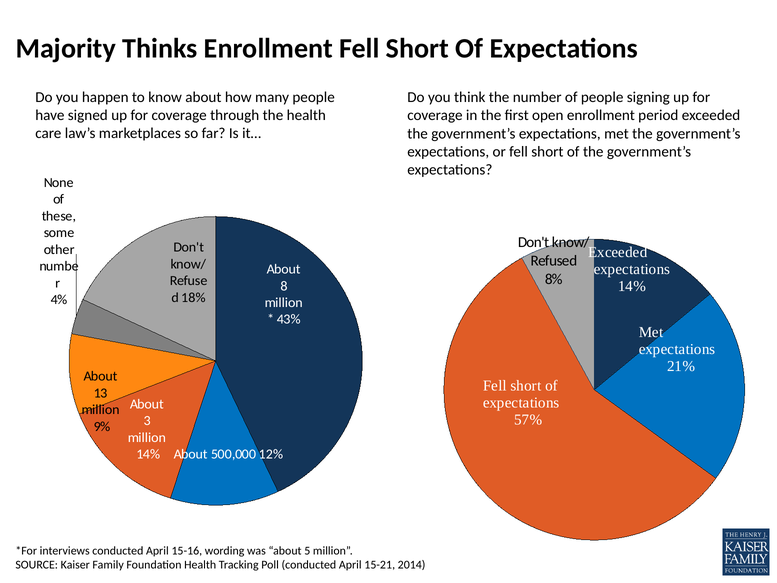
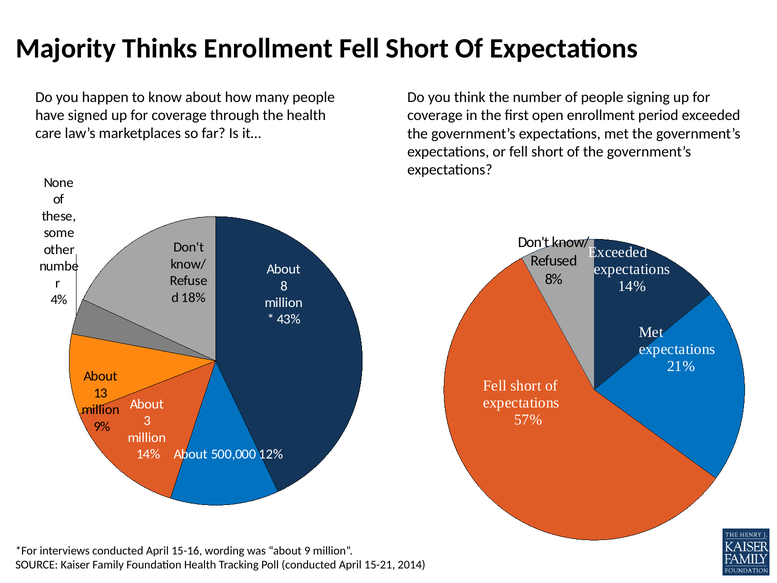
5: 5 -> 9 (307, 551)
